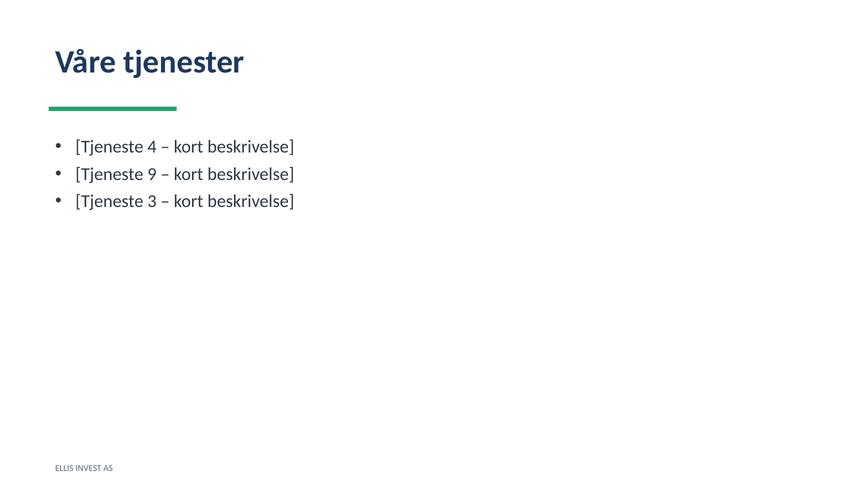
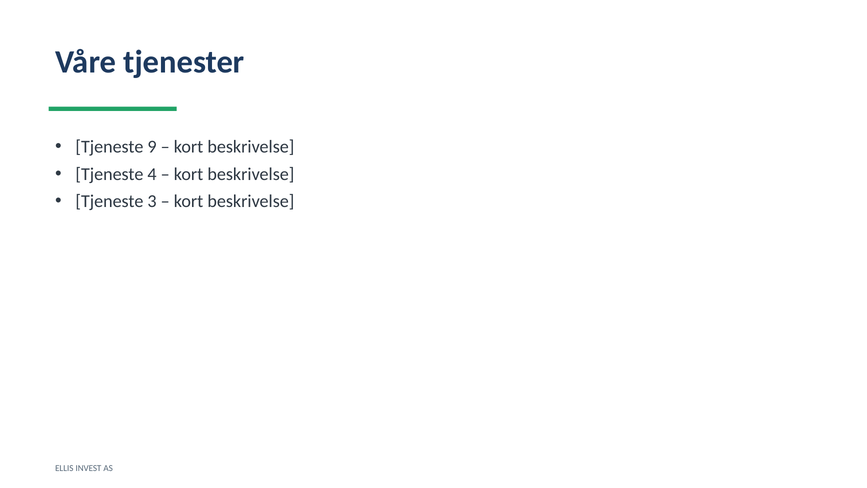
4: 4 -> 9 (152, 147)
9: 9 -> 4 (152, 174)
